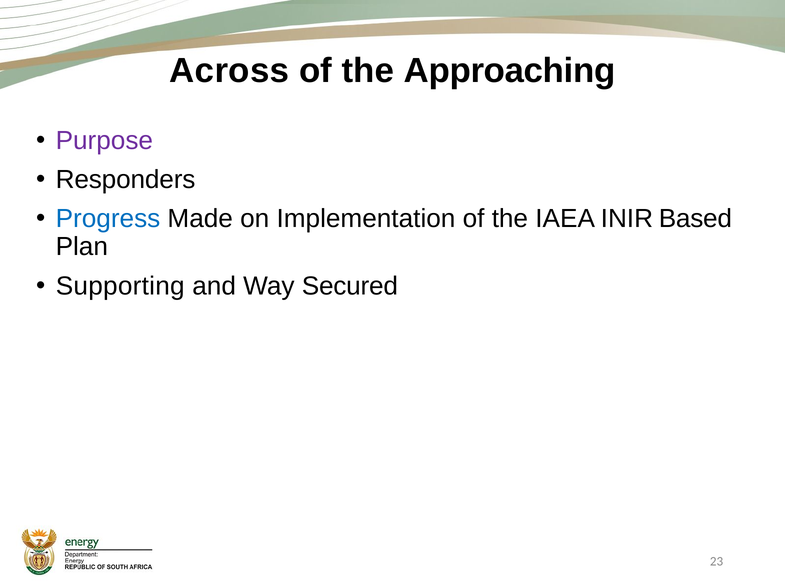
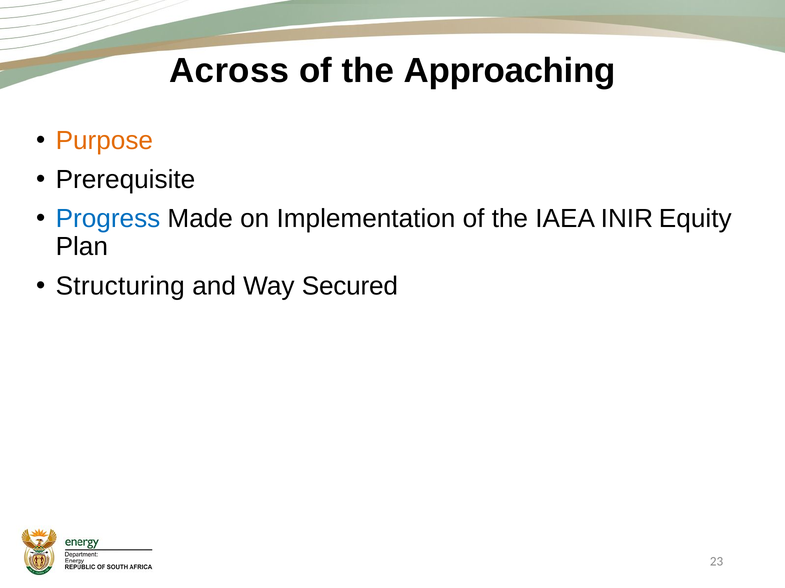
Purpose colour: purple -> orange (104, 141)
Responders: Responders -> Prerequisite (125, 180)
Based: Based -> Equity (695, 219)
Supporting: Supporting -> Structuring (120, 286)
